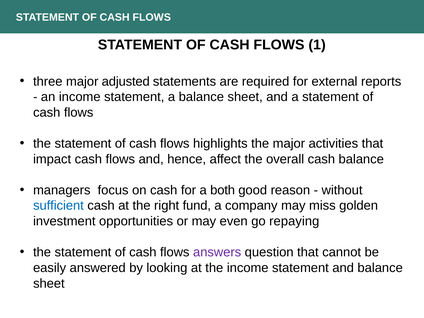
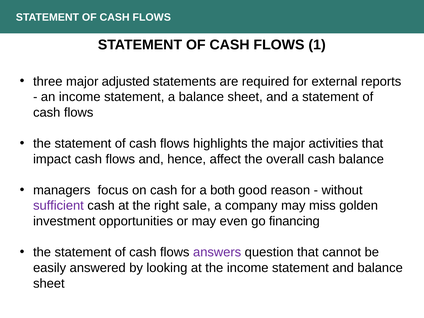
sufficient colour: blue -> purple (58, 206)
fund: fund -> sale (197, 206)
repaying: repaying -> financing (294, 221)
